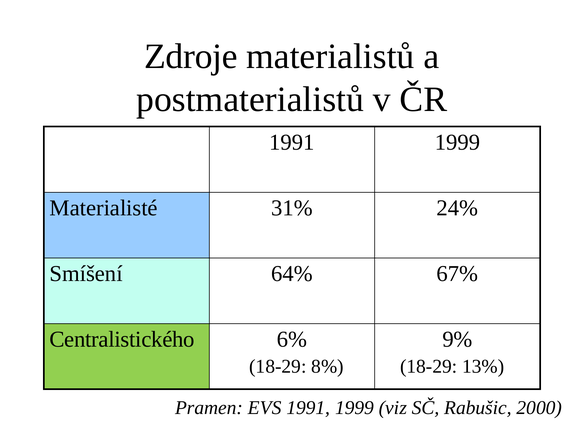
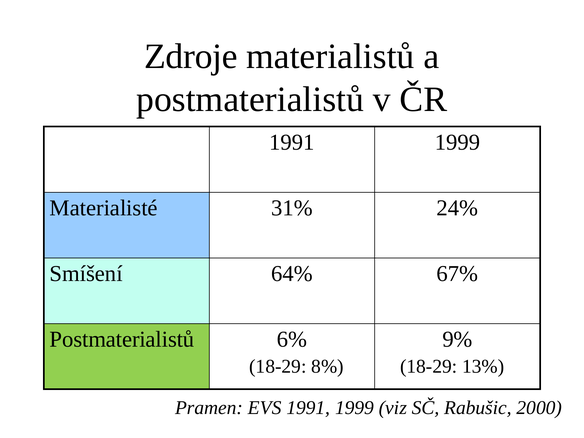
Centralistického: Centralistického -> Postmaterialistů (122, 339)
